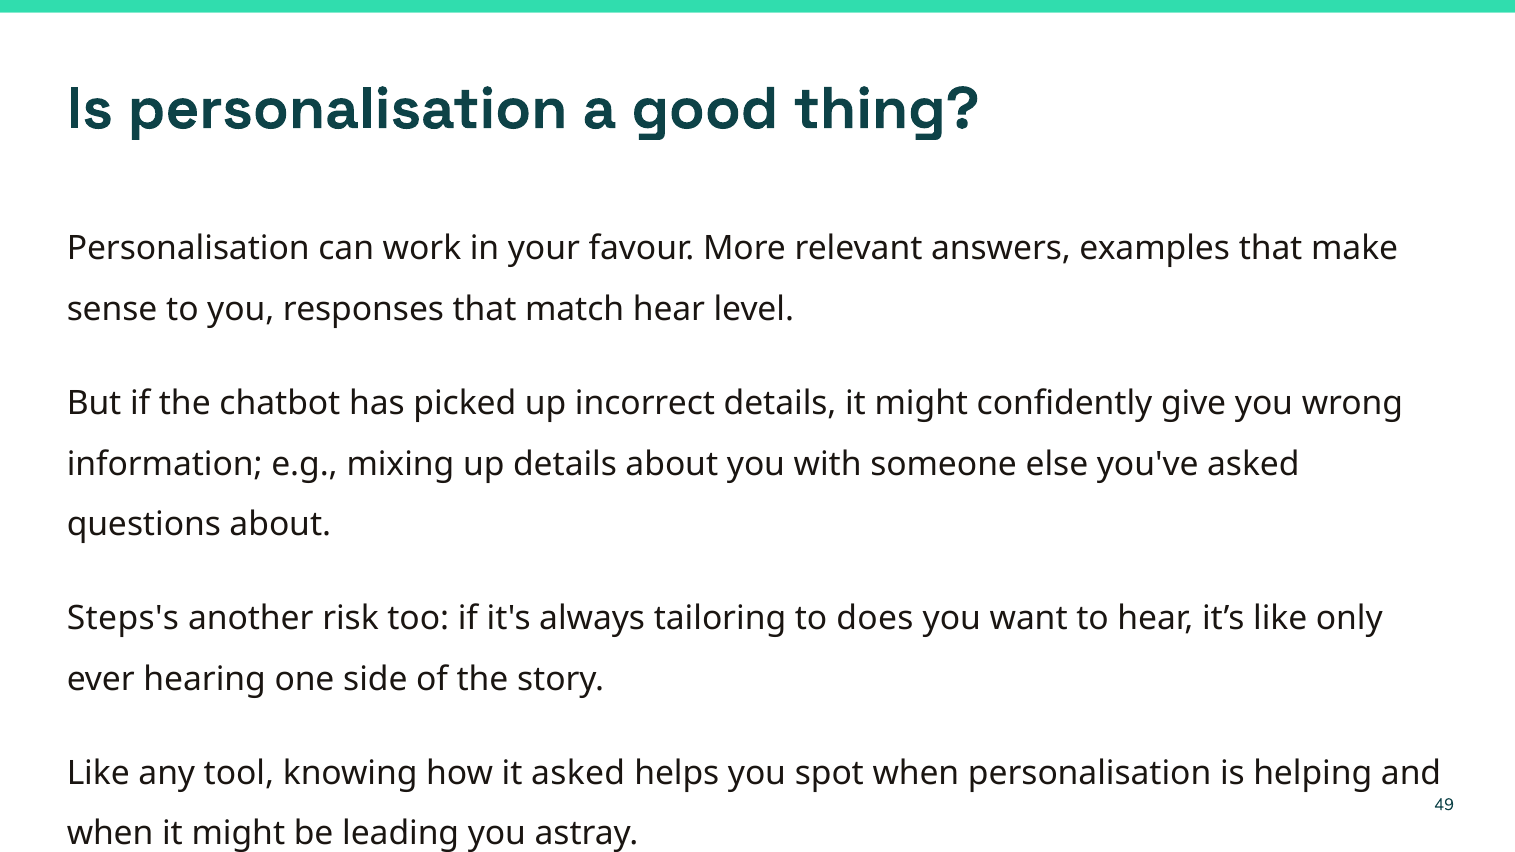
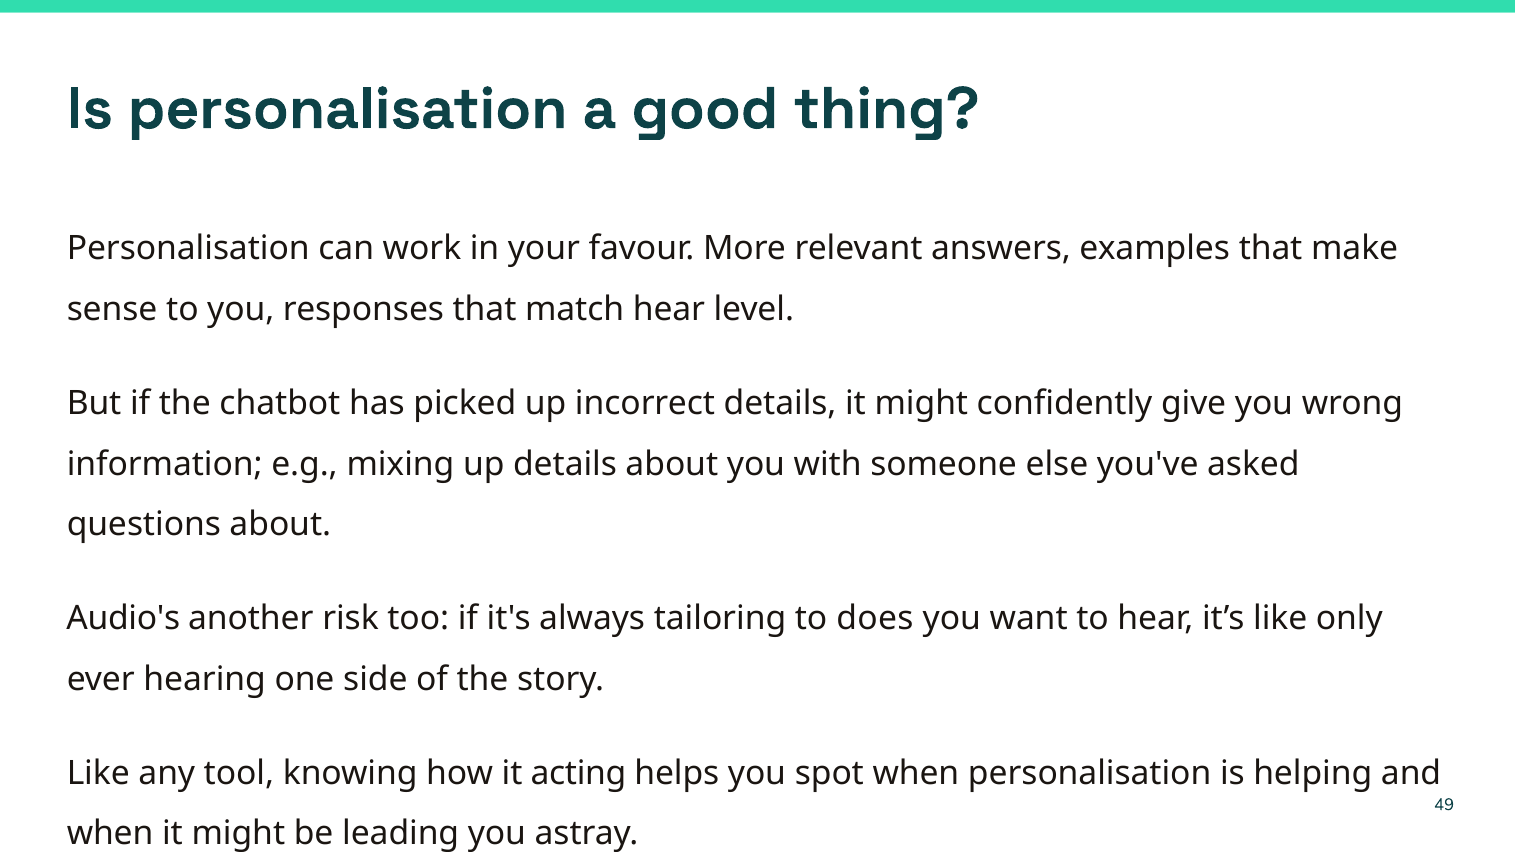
Steps's: Steps's -> Audio's (123, 619)
it asked: asked -> acting (578, 773)
